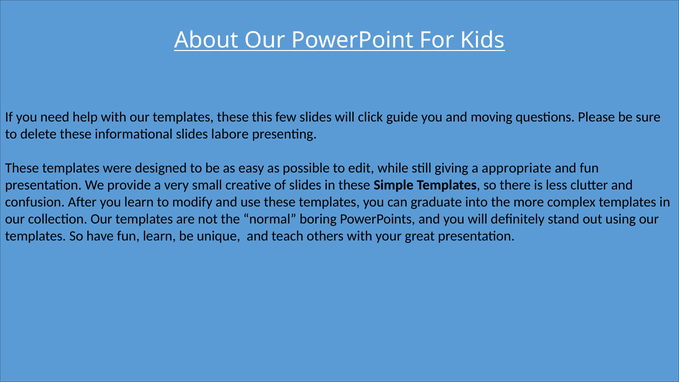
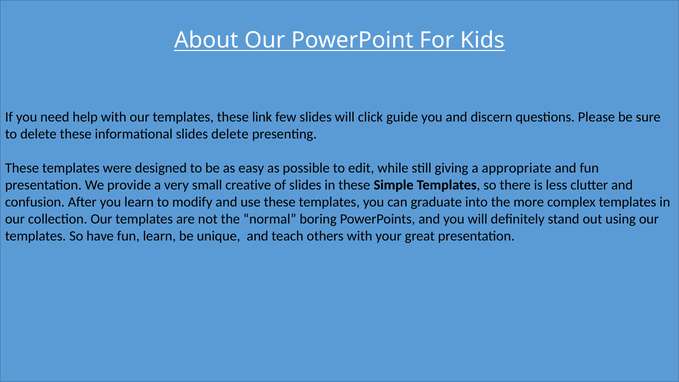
this: this -> link (262, 117)
moving: moving -> discern (491, 117)
slides labore: labore -> delete (230, 134)
